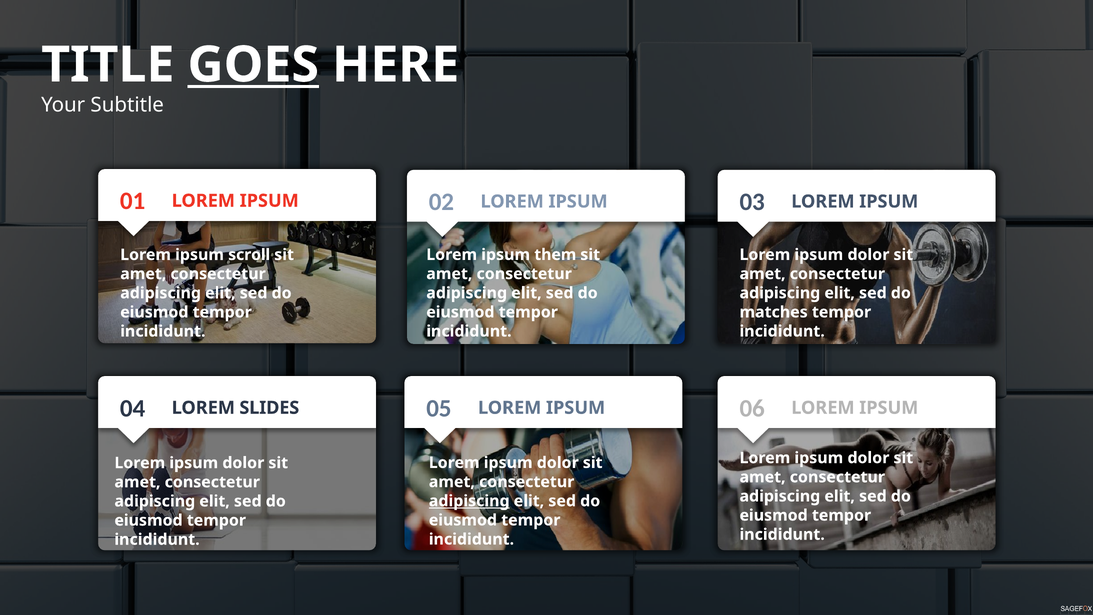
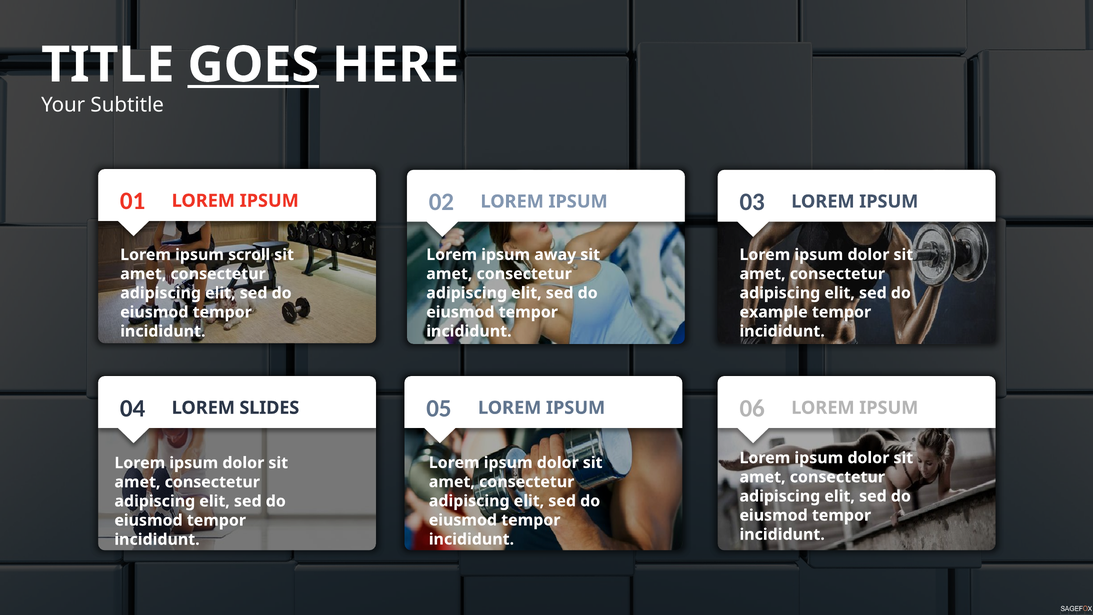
them: them -> away (555, 255)
matches: matches -> example (774, 312)
adipiscing underline: present -> none (469, 501)
